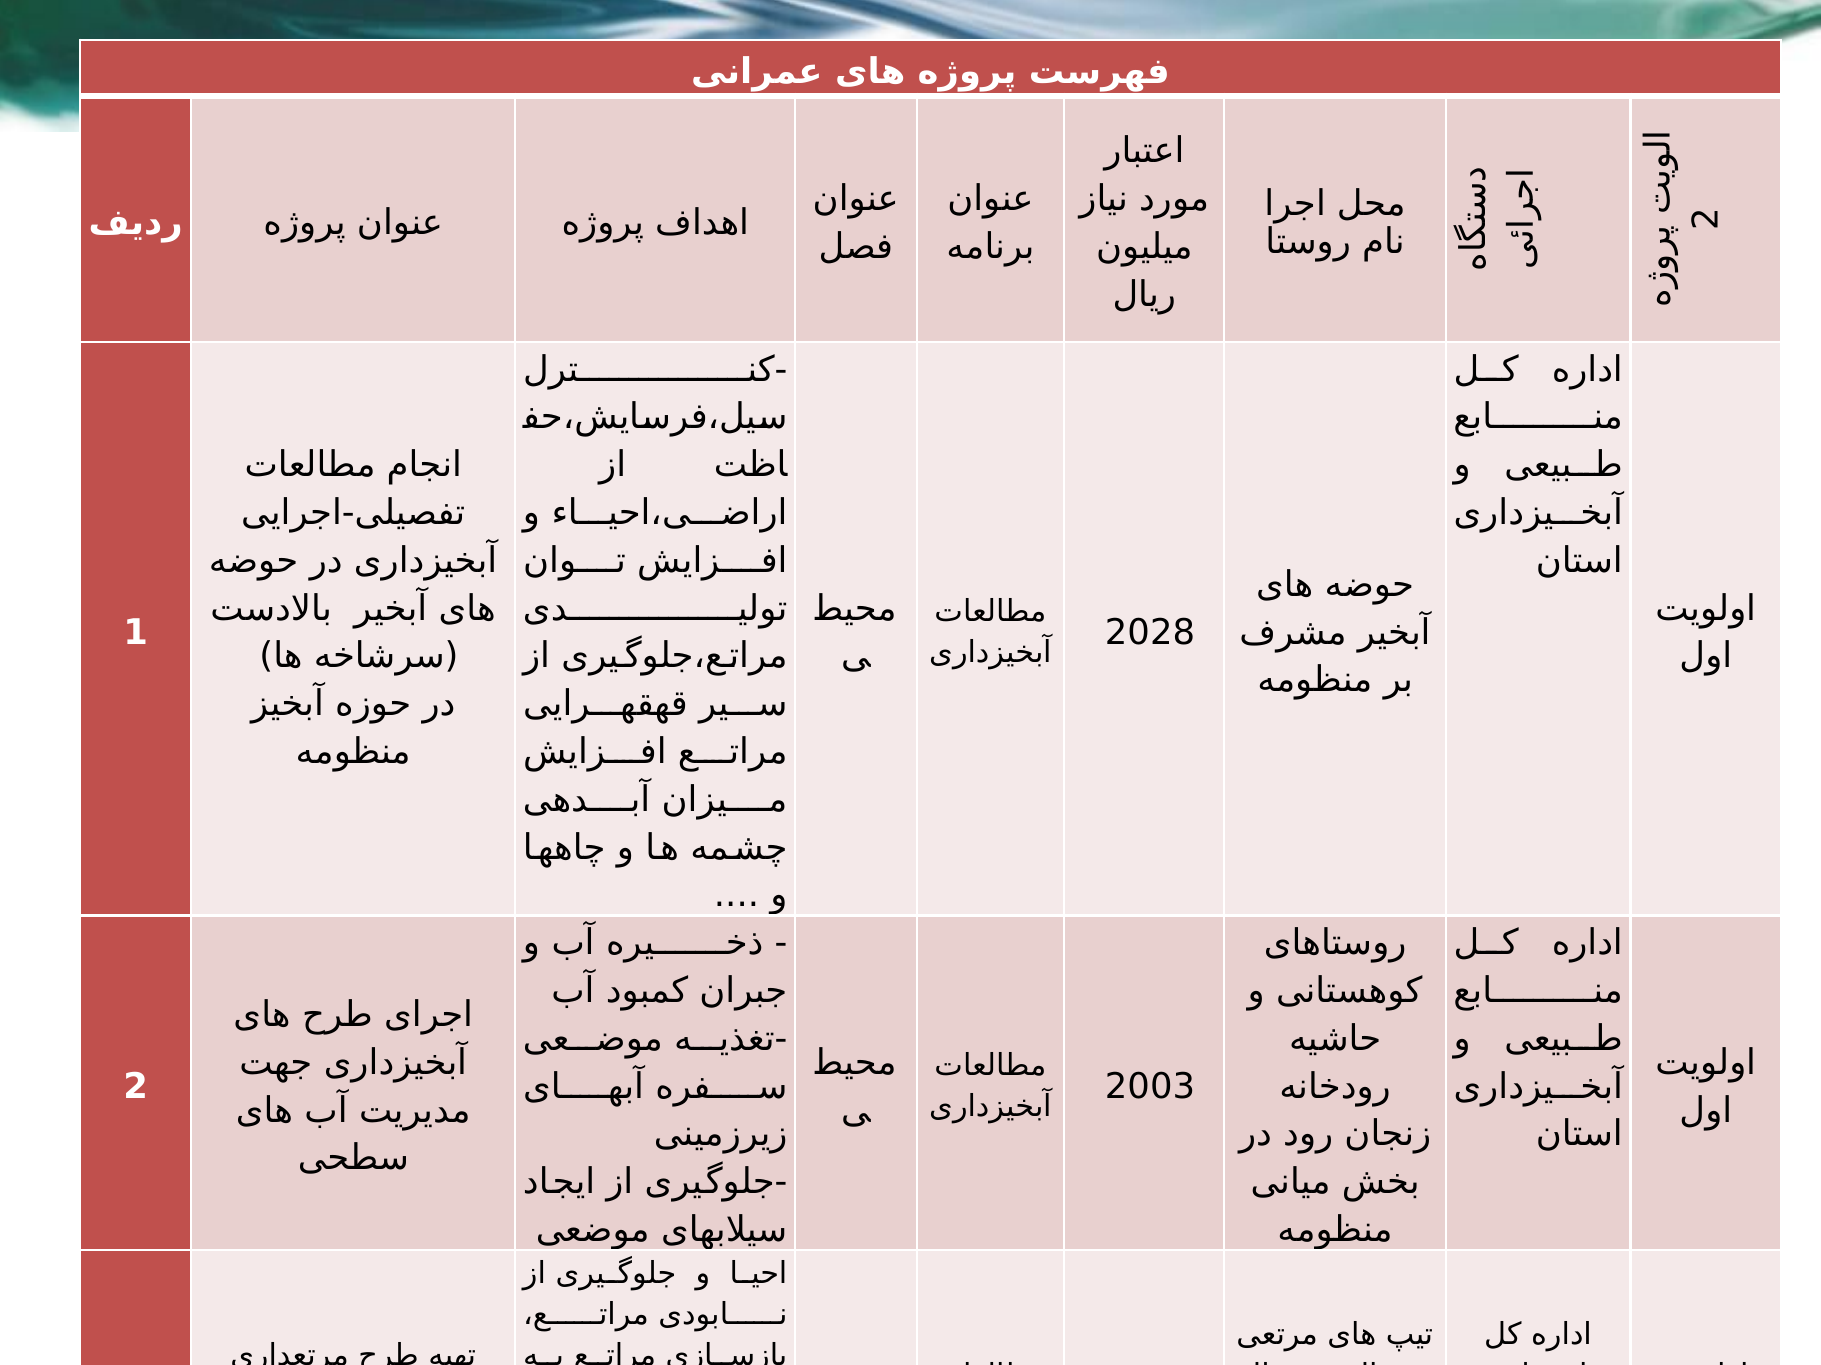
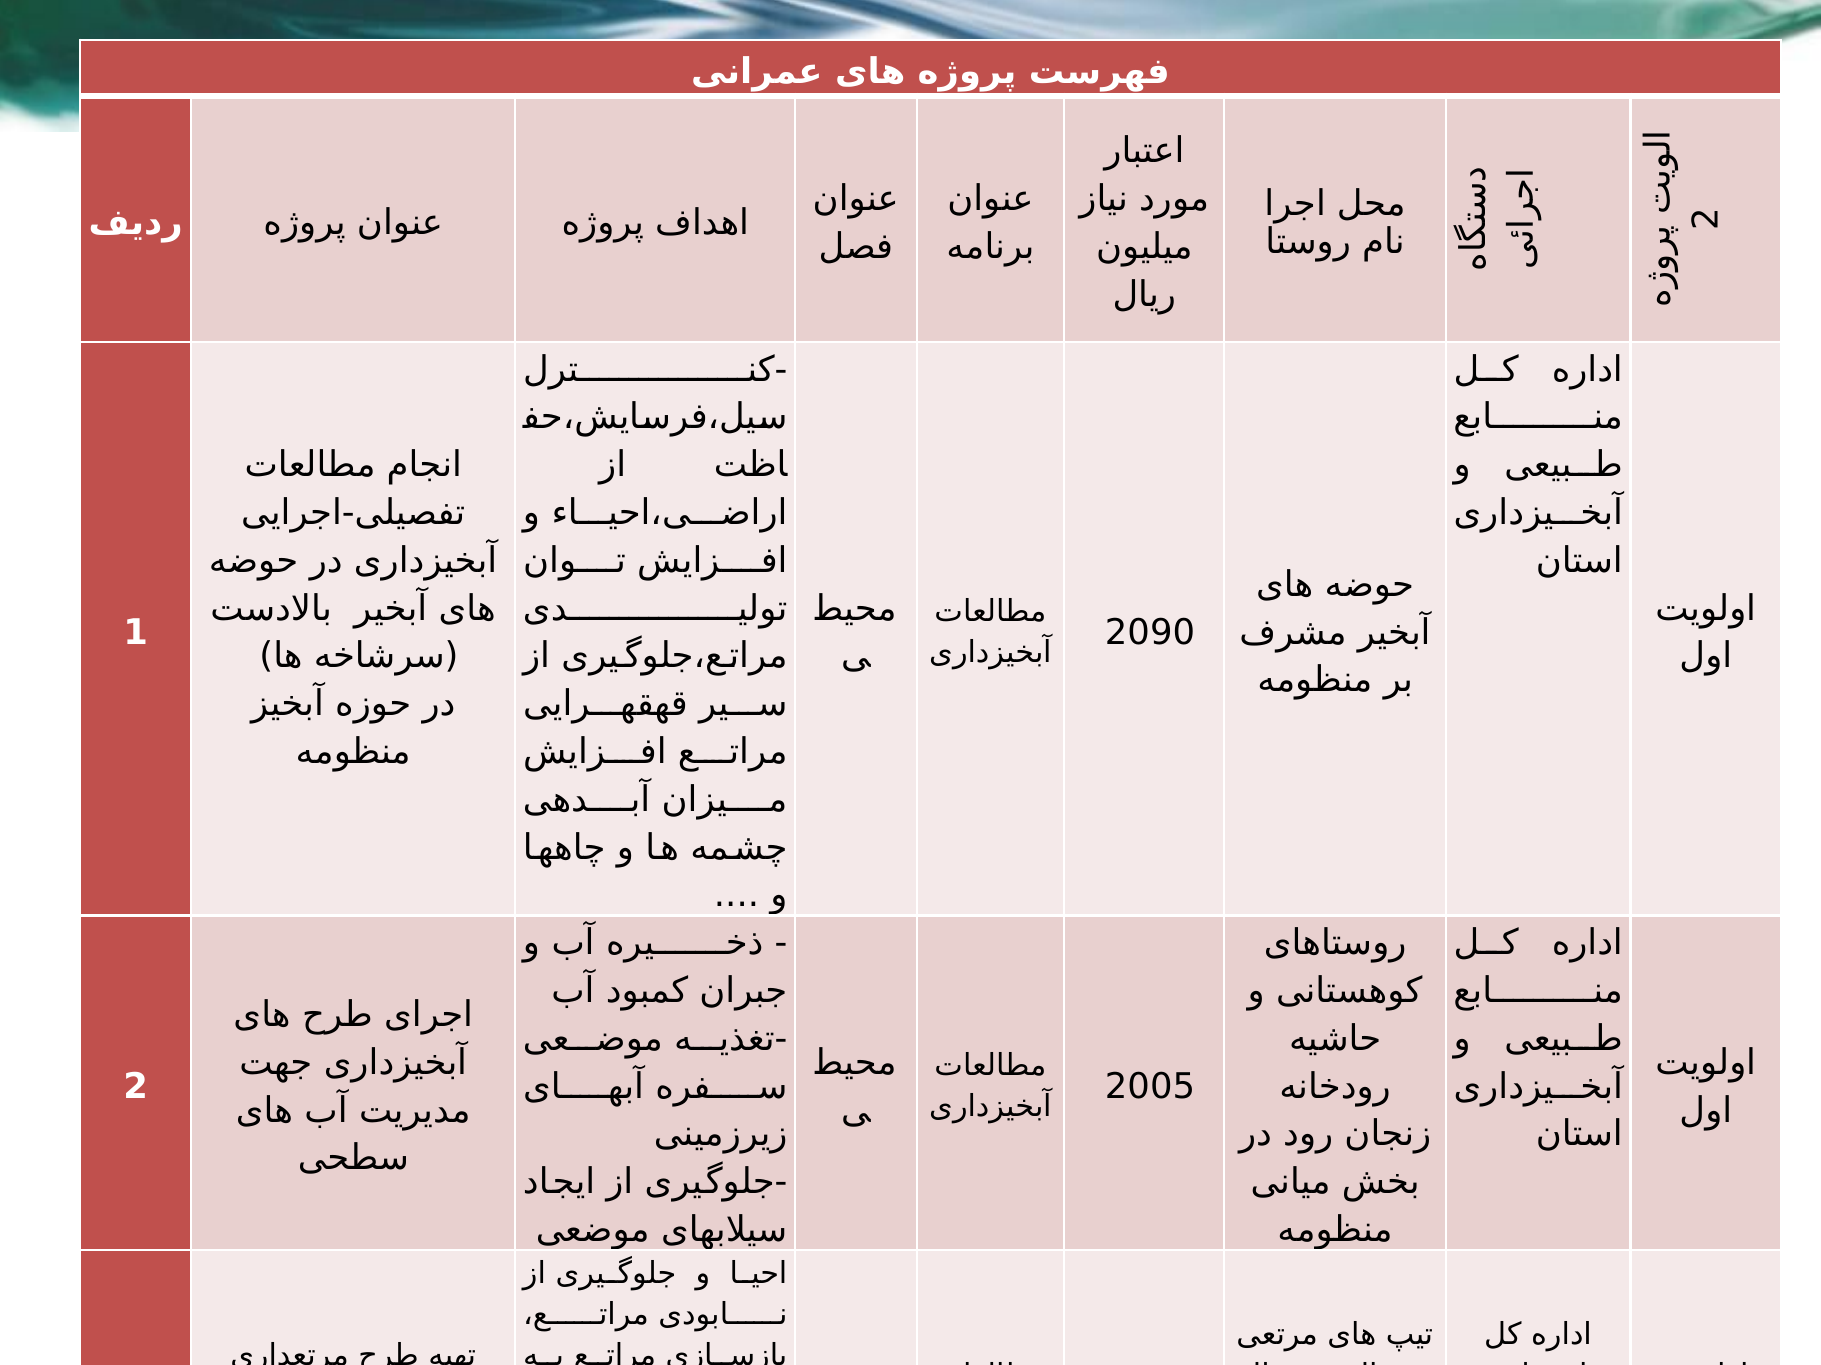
2028: 2028 -> 2090 (1150, 633)
2003: 2003 -> 2005 (1150, 1087)
